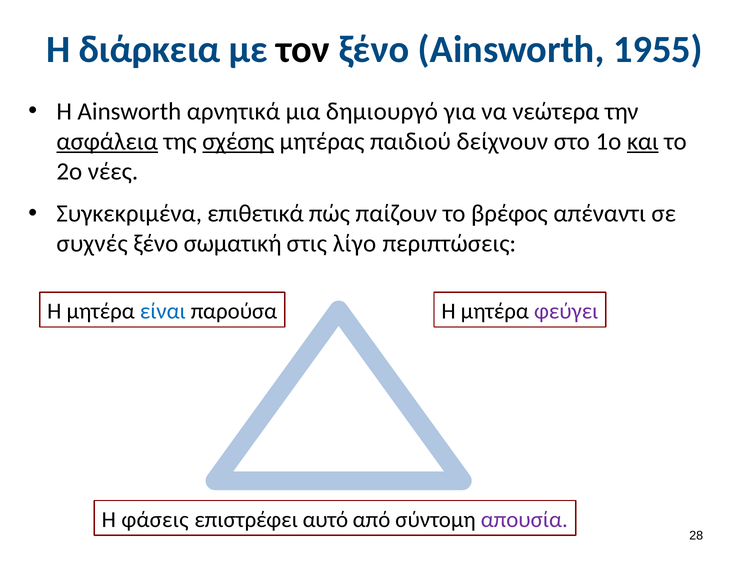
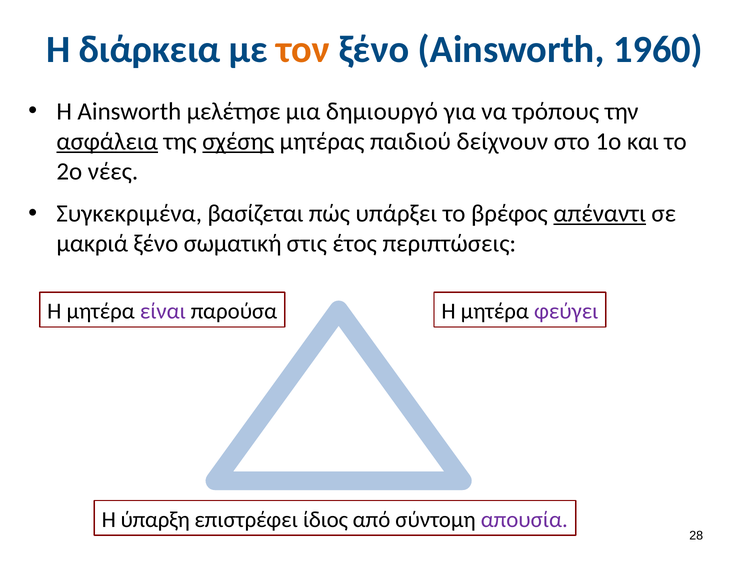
τον colour: black -> orange (303, 49)
1955: 1955 -> 1960 (658, 49)
αρνητικά: αρνητικά -> μελέτησε (234, 112)
νεώτερα: νεώτερα -> τρόπους (556, 112)
και underline: present -> none (643, 141)
επιθετικά: επιθετικά -> βασίζεται (256, 214)
παίζουν: παίζουν -> υπάρξει (396, 214)
απέναντι underline: none -> present (600, 214)
συχνές: συχνές -> μακριά (92, 244)
λίγο: λίγο -> έτος (355, 244)
είναι colour: blue -> purple (163, 311)
φάσεις: φάσεις -> ύπαρξη (155, 520)
αυτό: αυτό -> ίδιος (325, 520)
